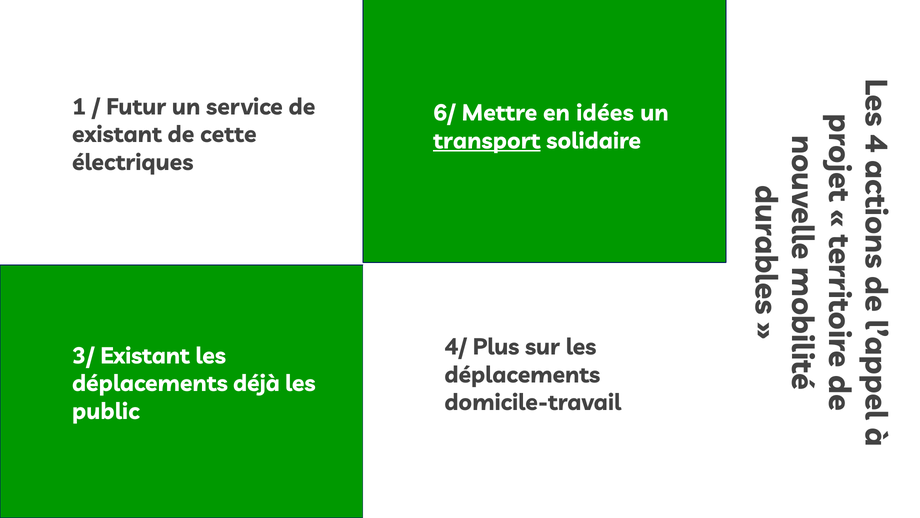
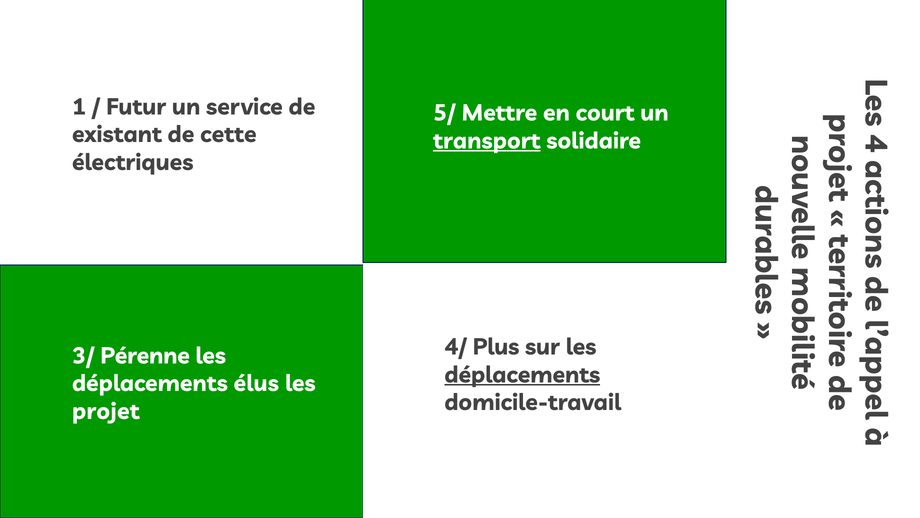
6/: 6/ -> 5/ (444, 113)
idées: idées -> court (605, 113)
3/ Existant: Existant -> Pérenne (145, 356)
déplacements underline: none -> present (522, 375)
déjà: déjà -> élus (256, 384)
public: public -> projet (106, 411)
